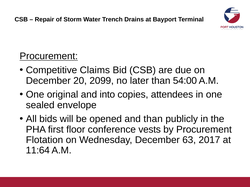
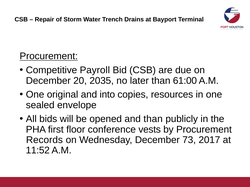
Claims: Claims -> Payroll (95, 70)
2099: 2099 -> 2035 (102, 81)
54:00: 54:00 -> 61:00 (185, 81)
attendees: attendees -> resources (172, 95)
Flotation: Flotation -> Records (44, 140)
63: 63 -> 73 (189, 140)
11:64: 11:64 -> 11:52 (38, 151)
